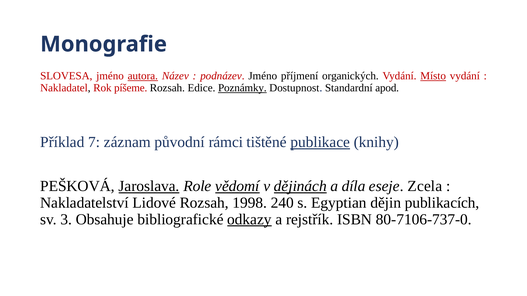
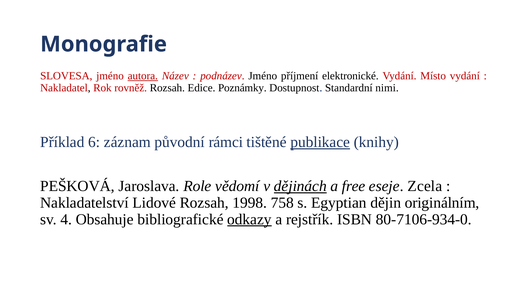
organických: organických -> elektronické (350, 76)
Místo underline: present -> none (433, 76)
píšeme: píšeme -> rovněž (131, 88)
Poznámky underline: present -> none (242, 88)
apod: apod -> nimi (387, 88)
7: 7 -> 6 (94, 142)
Jaroslava underline: present -> none (149, 187)
vědomí underline: present -> none (237, 187)
díla: díla -> free (354, 187)
240: 240 -> 758 (282, 203)
publikacích: publikacích -> originálním (442, 203)
3: 3 -> 4 (66, 220)
80-7106-737-0: 80-7106-737-0 -> 80-7106-934-0 (424, 220)
